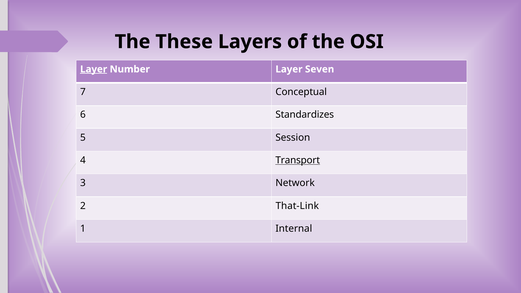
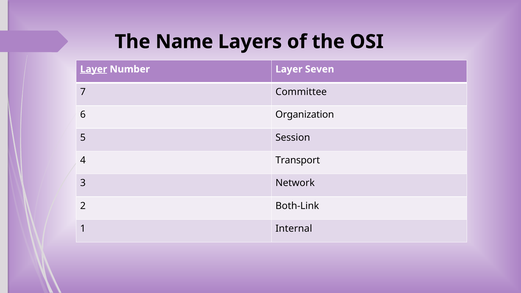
These: These -> Name (184, 42)
Conceptual: Conceptual -> Committee (301, 92)
Standardizes: Standardizes -> Organization (305, 115)
Transport underline: present -> none (298, 160)
That-Link: That-Link -> Both-Link (297, 206)
